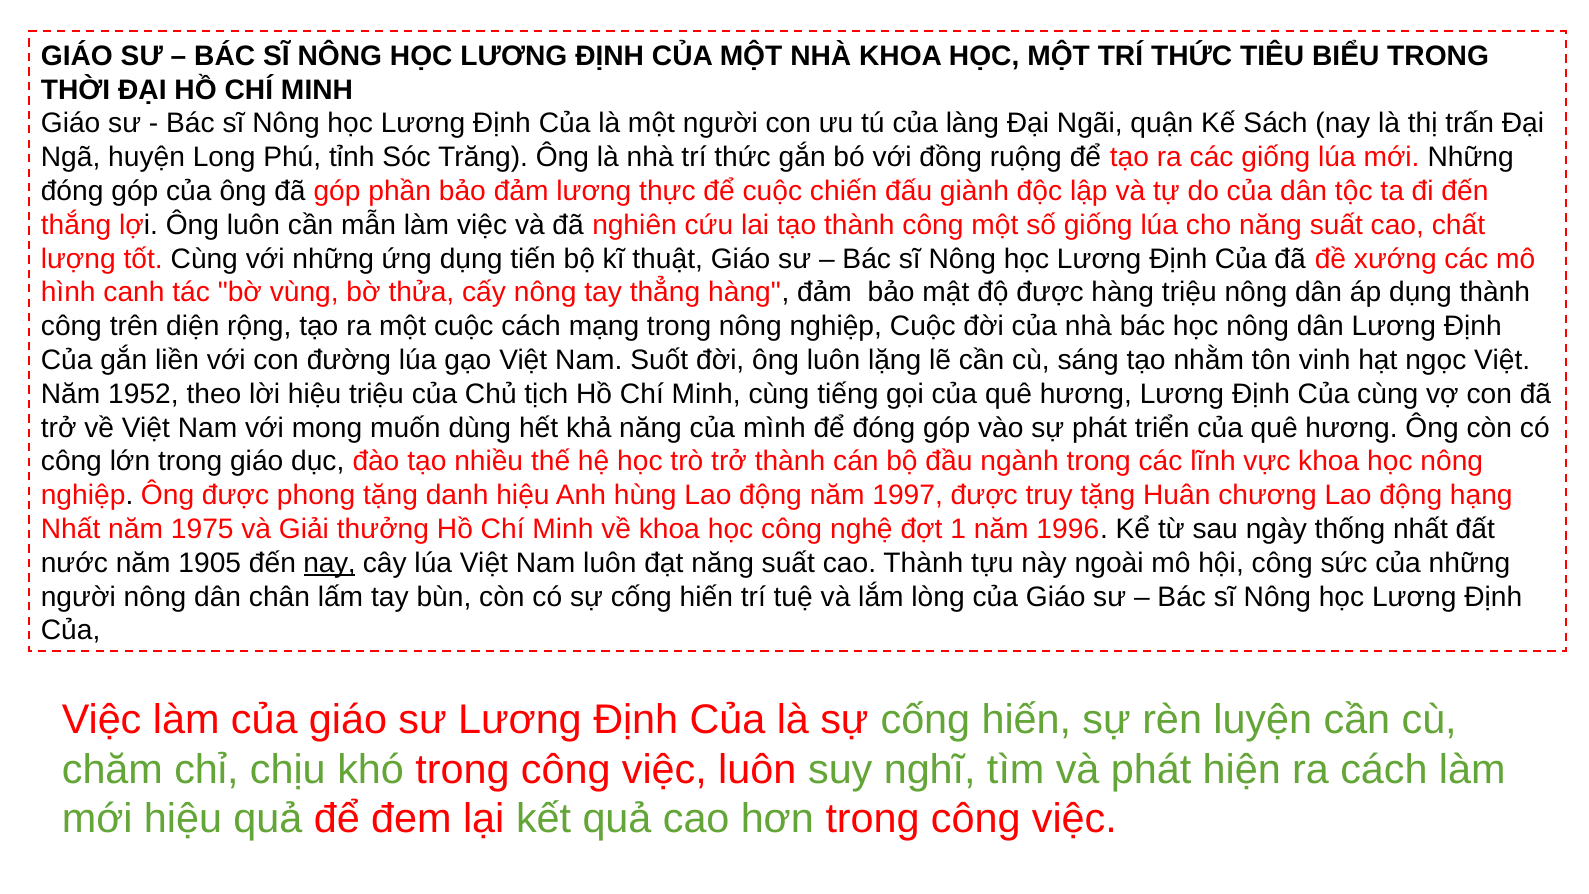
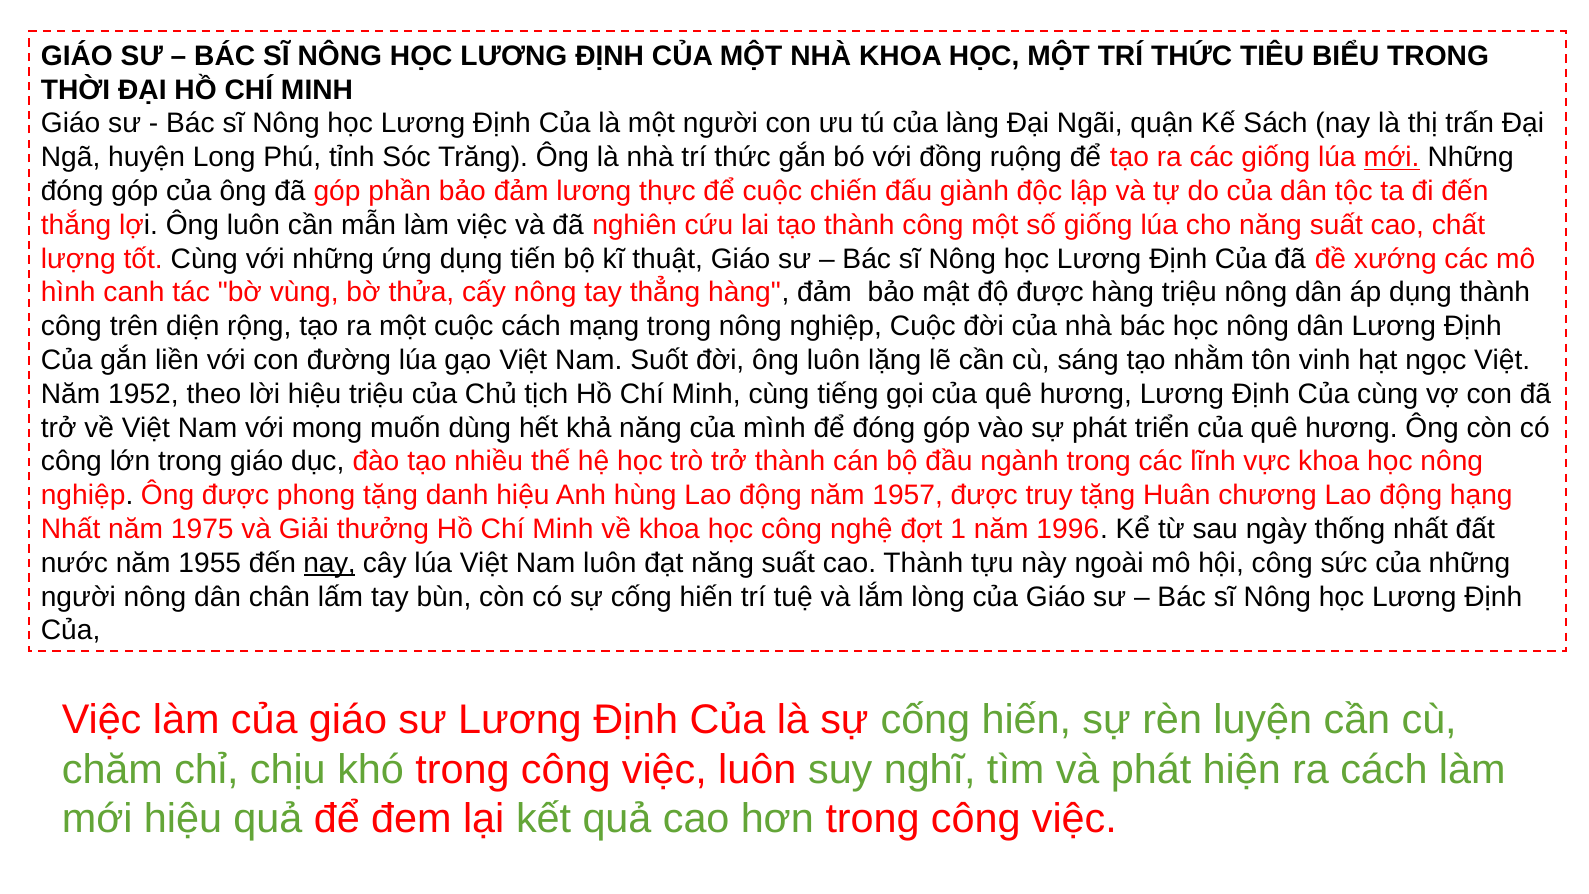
mới underline: none -> present (1392, 157)
1997: 1997 -> 1957 (908, 495)
1905: 1905 -> 1955 (210, 563)
